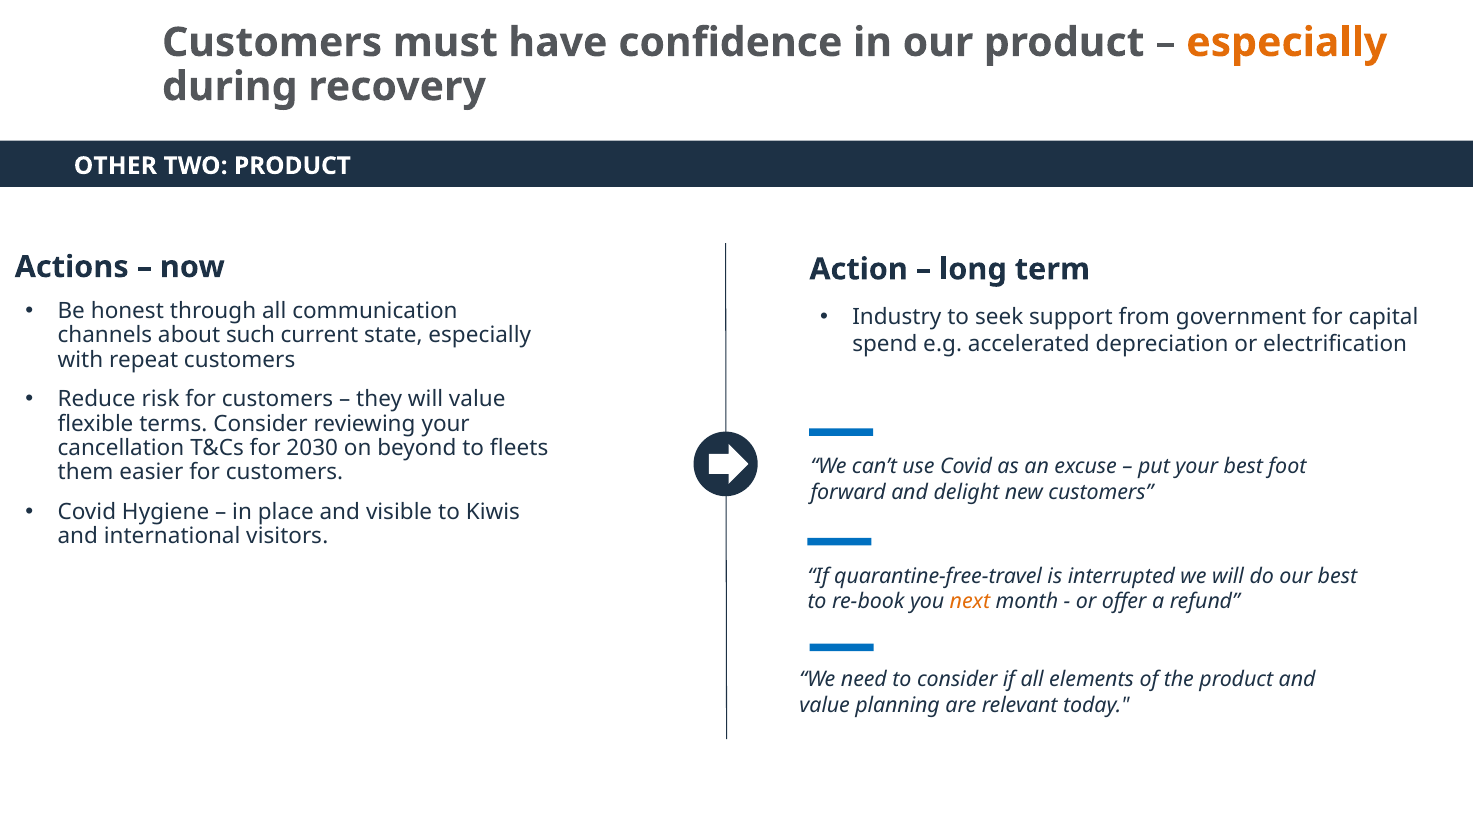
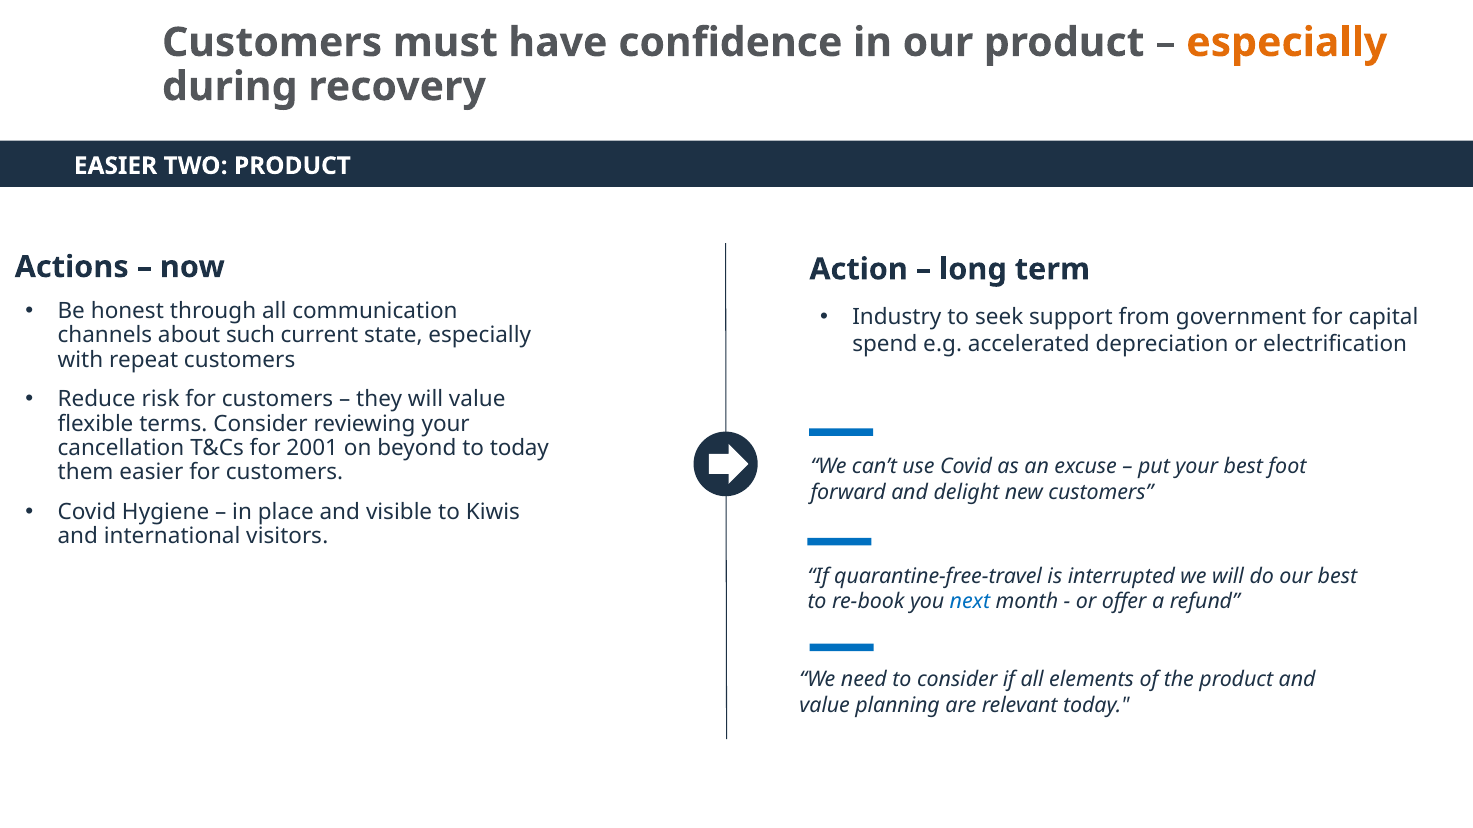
OTHER: OTHER -> EASIER (116, 166)
2030: 2030 -> 2001 (312, 448)
to fleets: fleets -> today (519, 448)
next colour: orange -> blue (970, 602)
